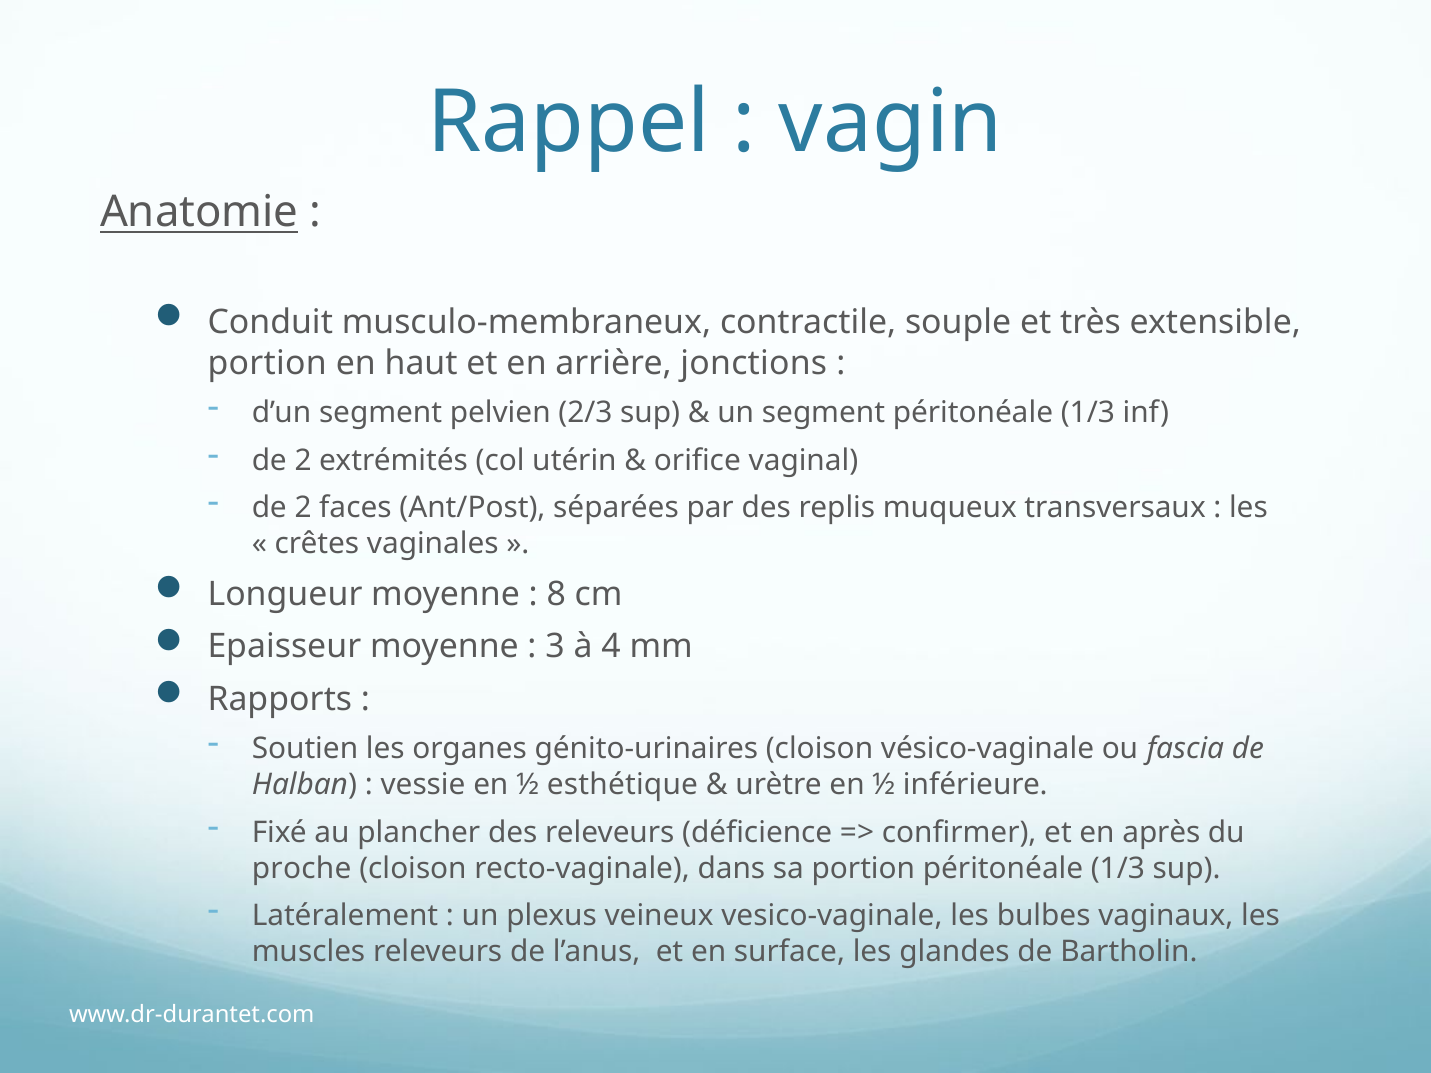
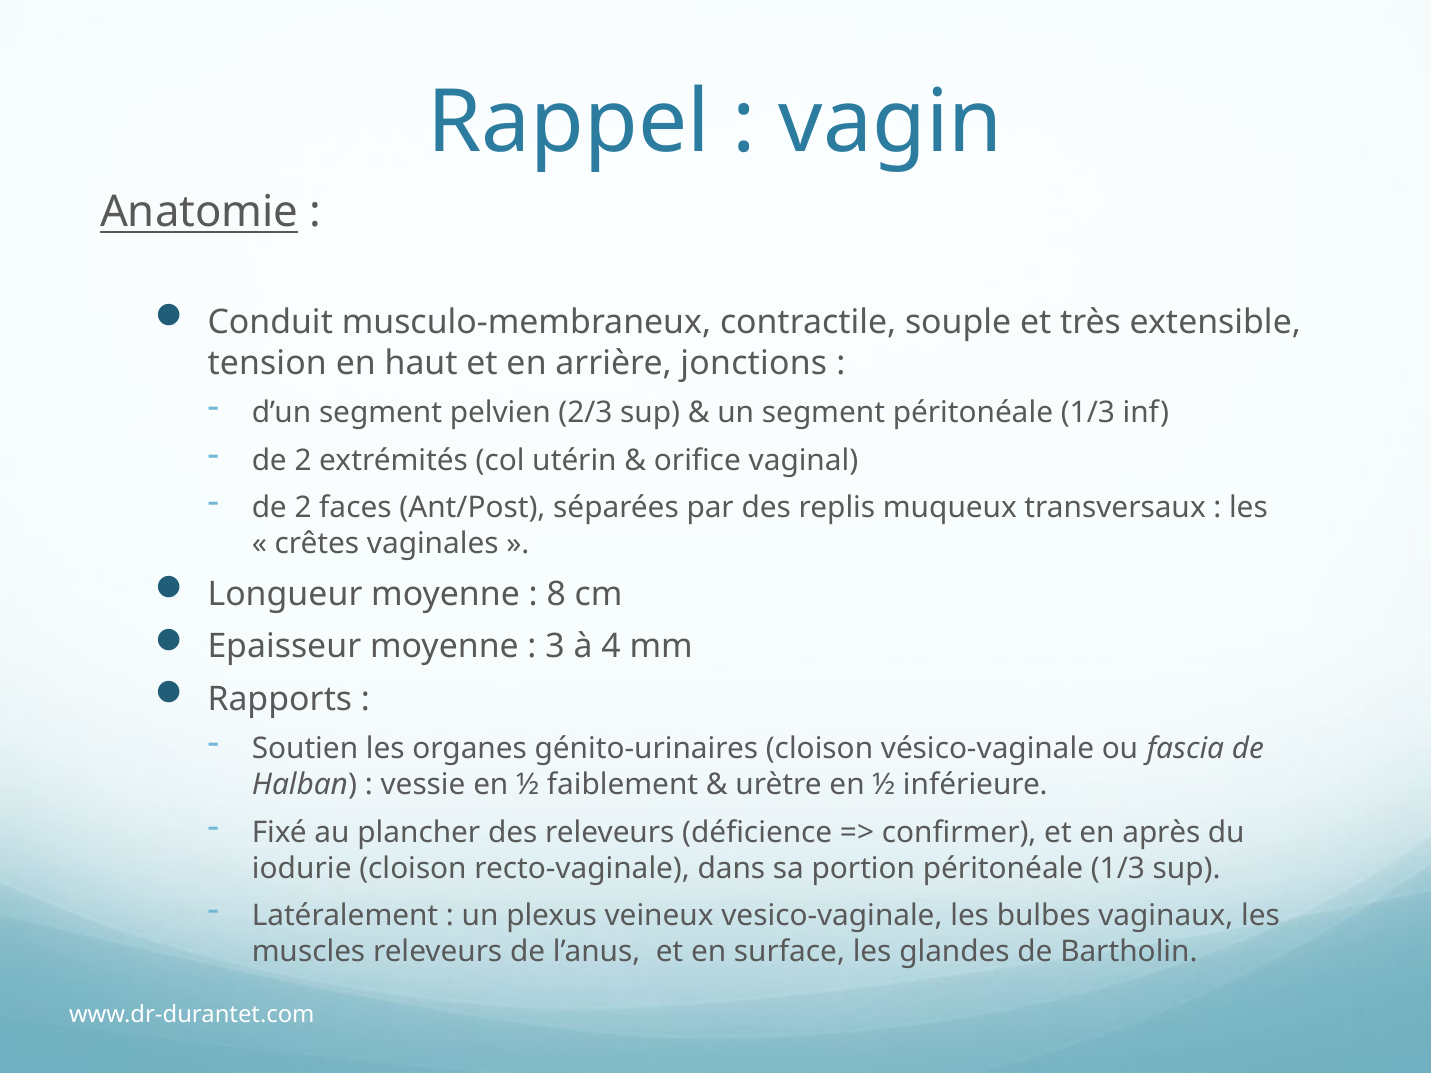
portion: portion -> tension (267, 363)
esthétique: esthétique -> faiblement (623, 785)
proche: proche -> iodurie (302, 869)
